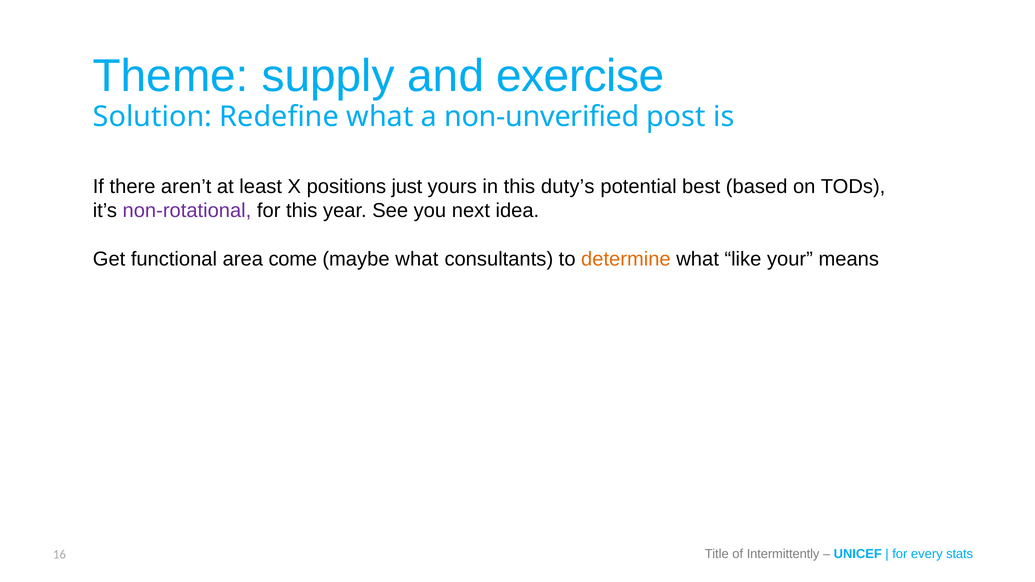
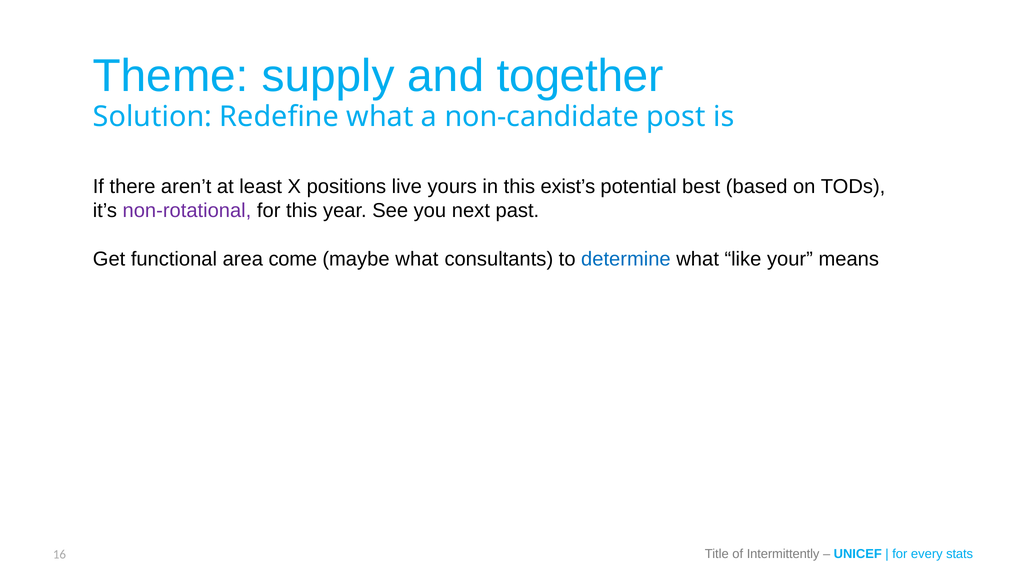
exercise: exercise -> together (580, 76)
non-unverified: non-unverified -> non-candidate (542, 117)
just: just -> live (407, 187)
duty’s: duty’s -> exist’s (568, 187)
idea: idea -> past (517, 211)
determine colour: orange -> blue (626, 259)
